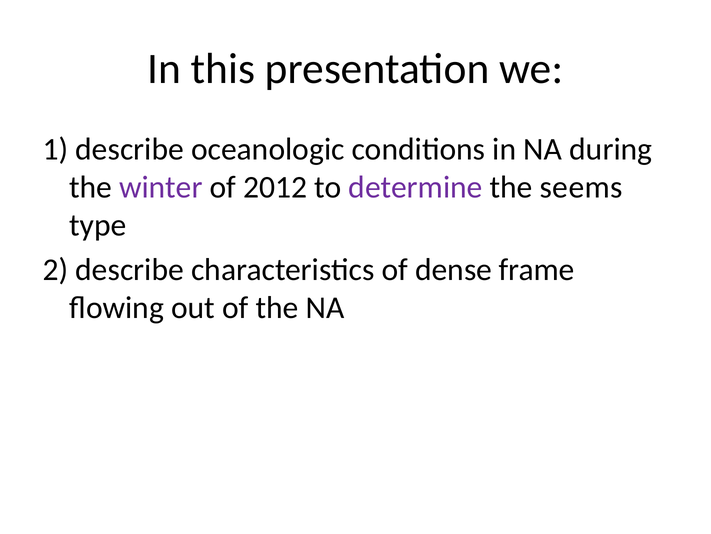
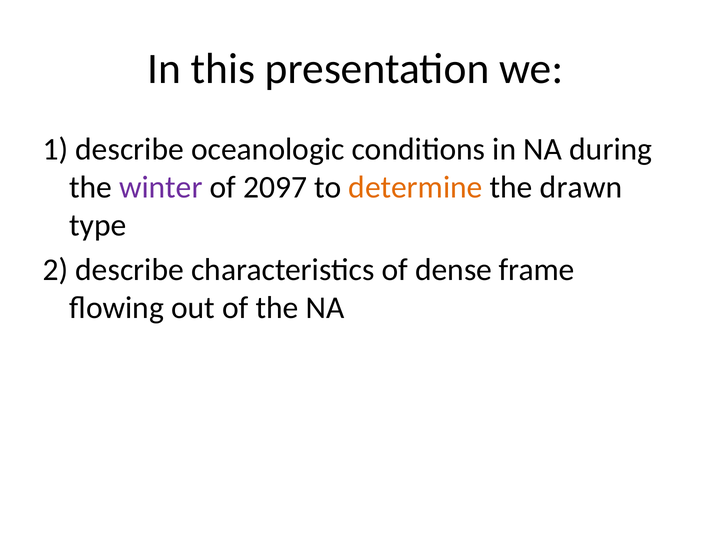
2012: 2012 -> 2097 (275, 187)
determine colour: purple -> orange (415, 187)
seems: seems -> drawn (581, 187)
